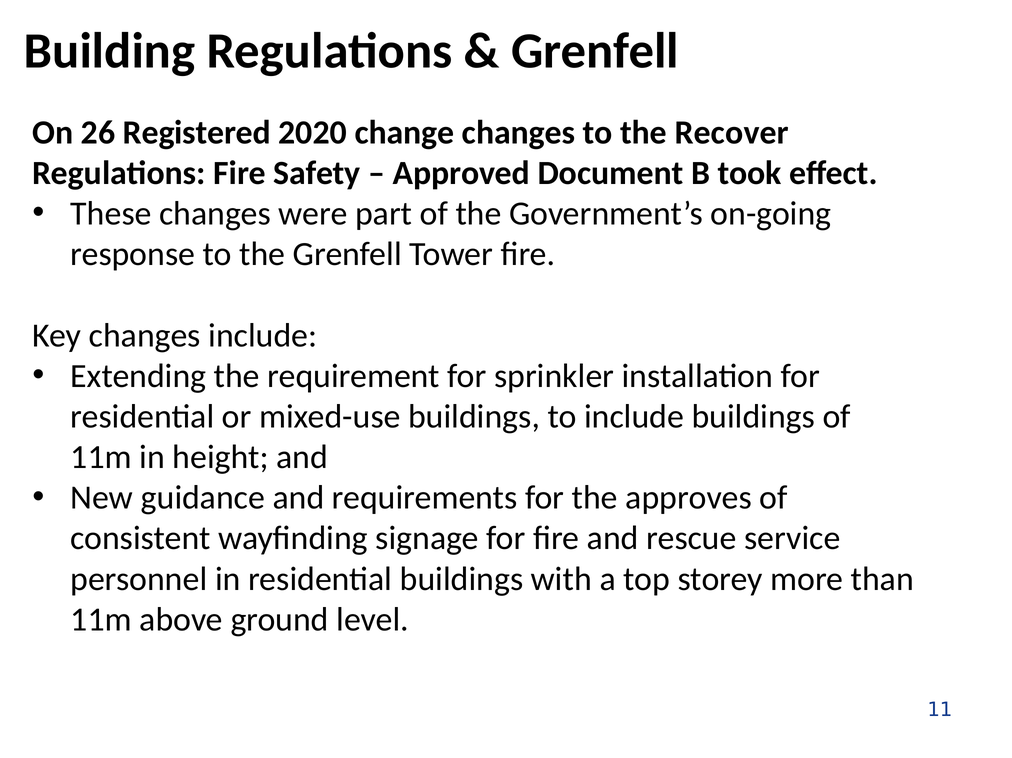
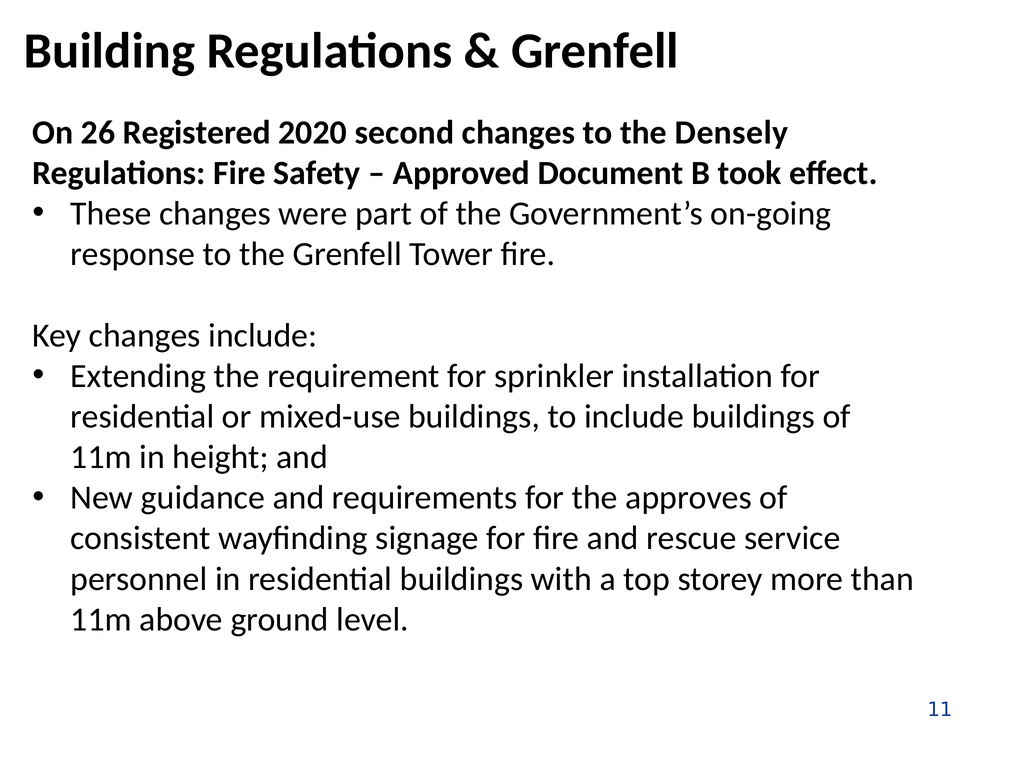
change: change -> second (404, 133)
Recover: Recover -> Densely (732, 133)
